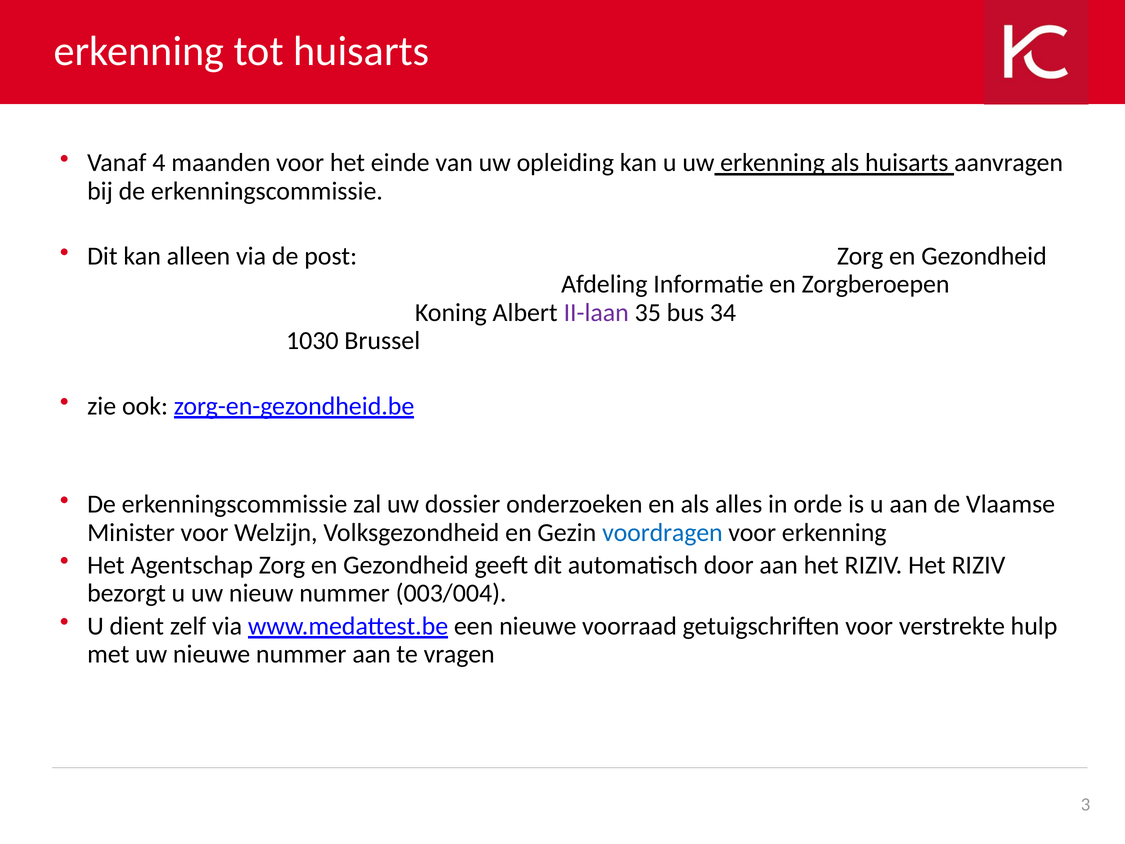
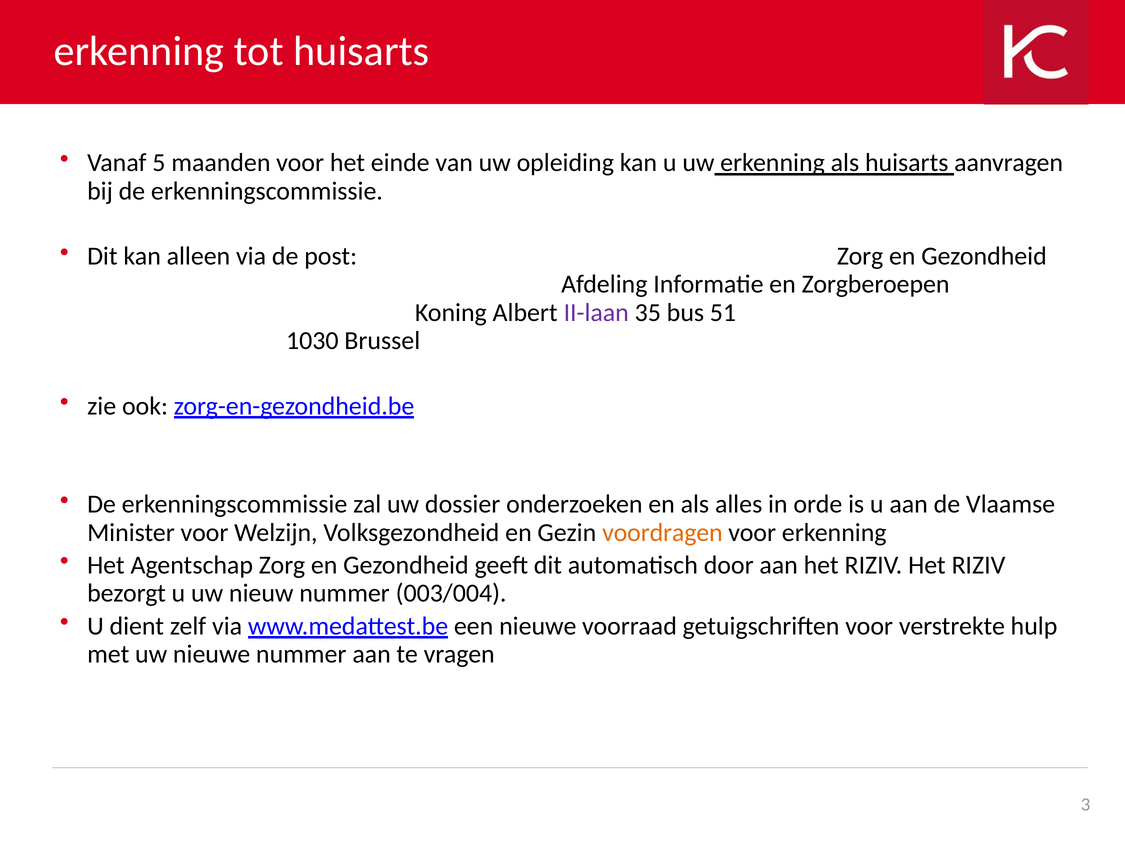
4: 4 -> 5 (159, 163)
34: 34 -> 51 (723, 312)
voordragen colour: blue -> orange (662, 532)
